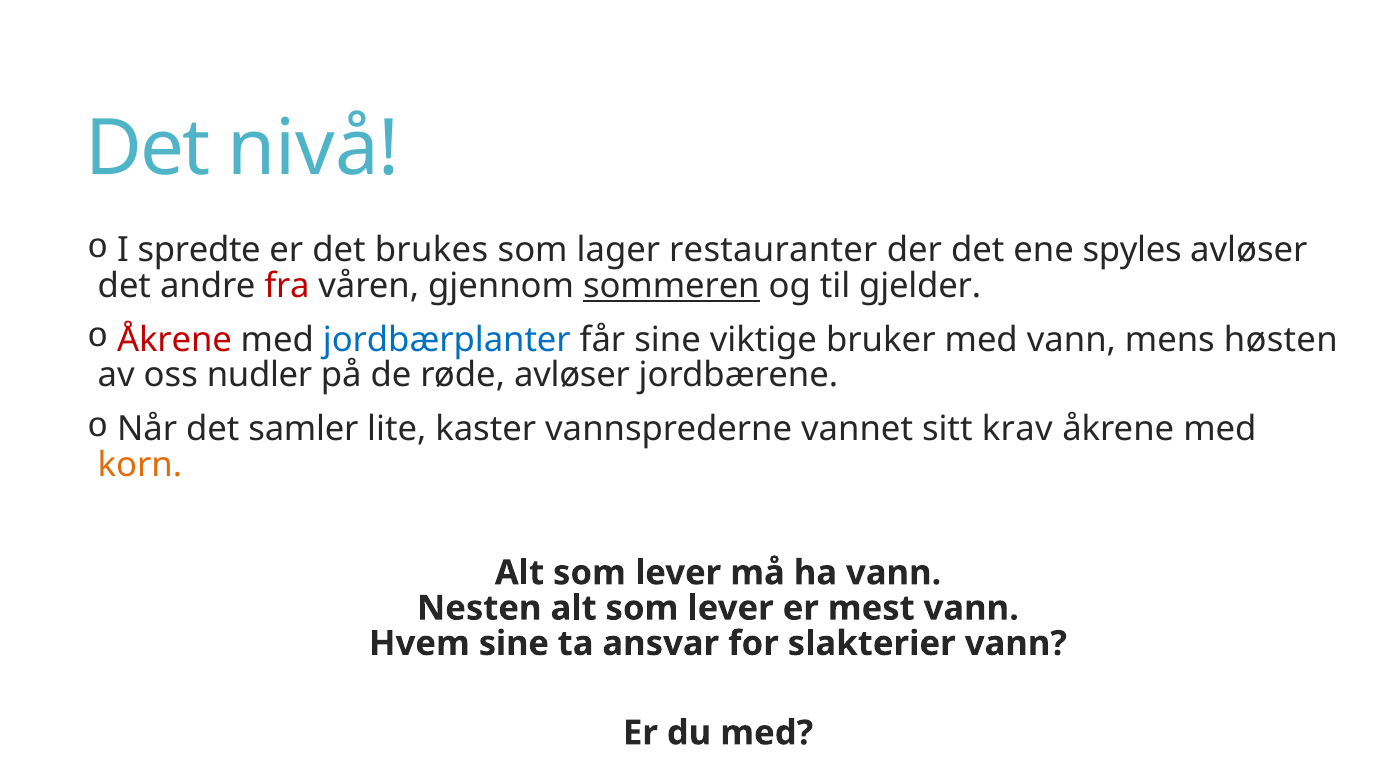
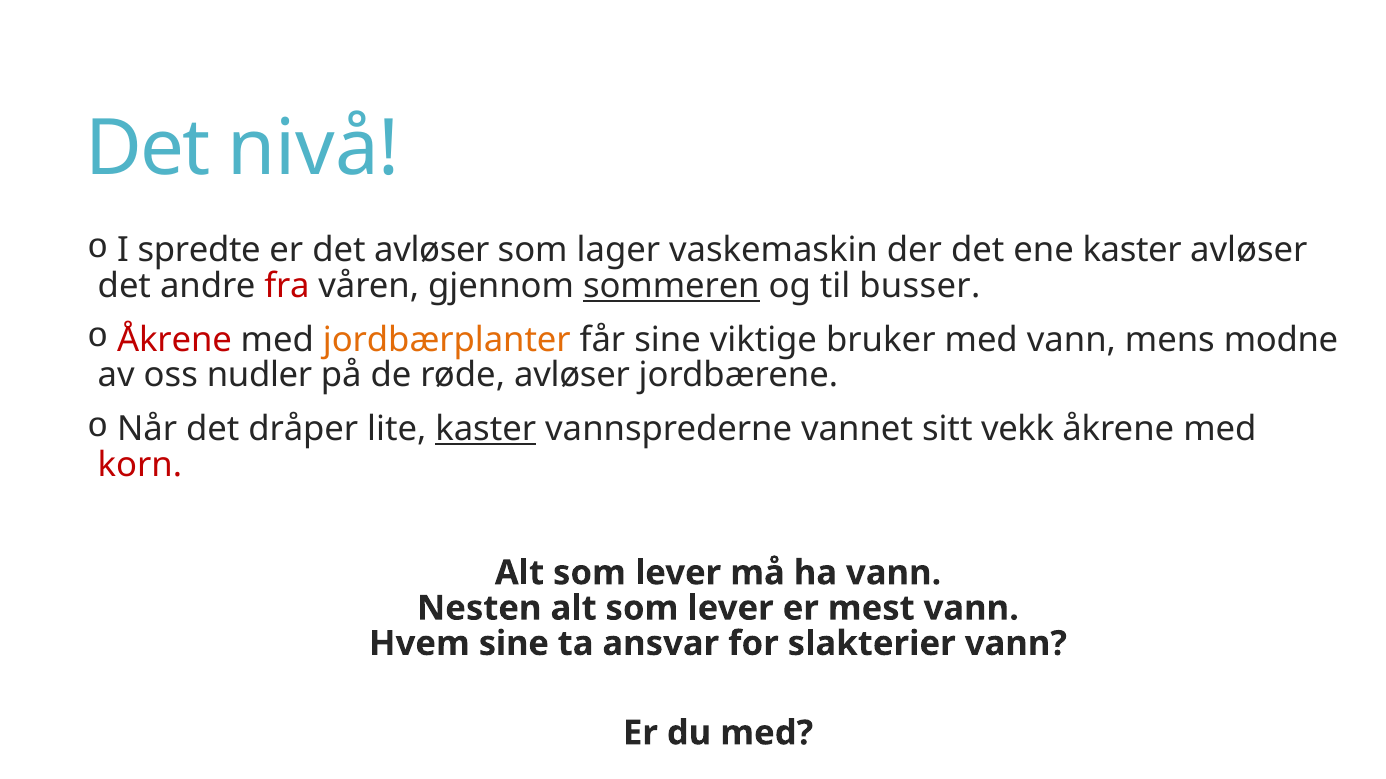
det brukes: brukes -> avløser (432, 251)
restauranter: restauranter -> vaskemaskin (774, 251)
ene spyles: spyles -> kaster (1132, 251)
gjelder: gjelder -> busser (920, 286)
jordbærplanter colour: blue -> orange (447, 340)
høsten: høsten -> modne (1281, 340)
samler: samler -> dråper (303, 430)
kaster underline: none -> present (486, 430)
krav: krav -> vekk (1018, 430)
korn colour: orange -> red (140, 465)
